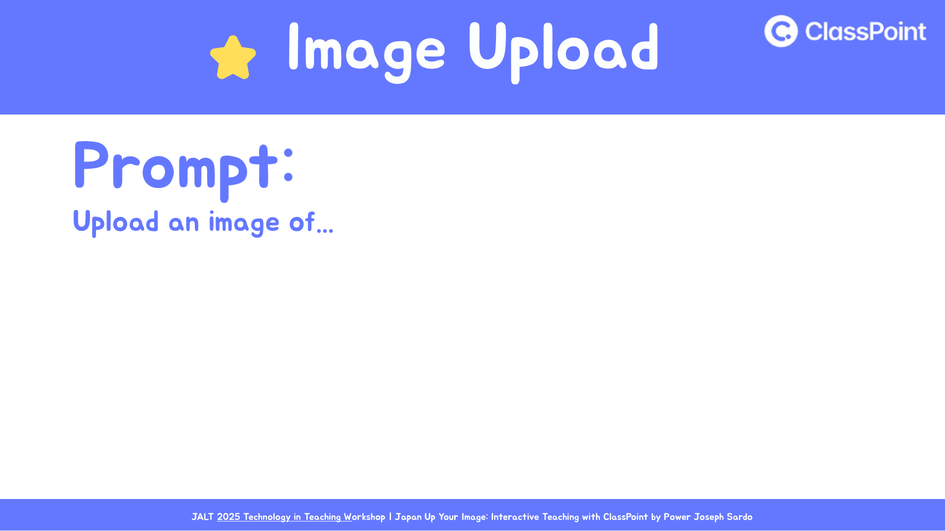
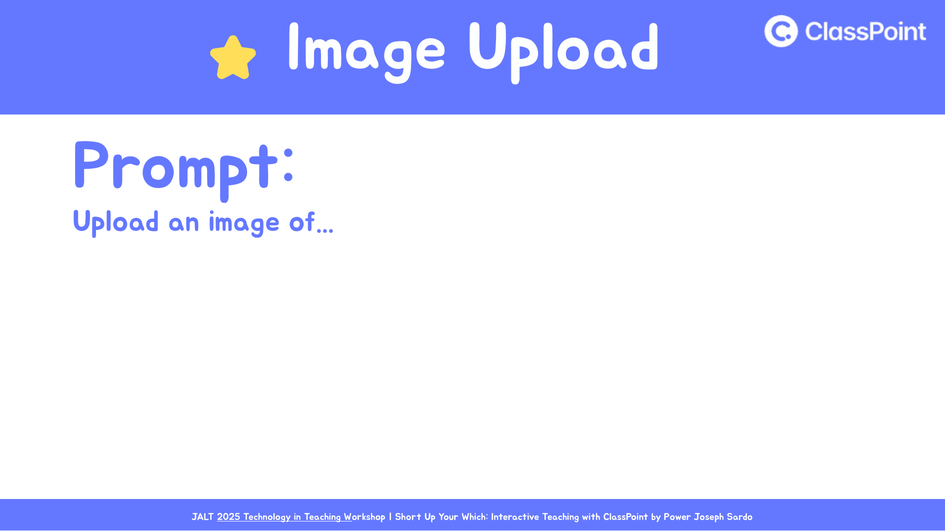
Japan: Japan -> Short (408, 518)
Your Image: Image -> Which (475, 518)
